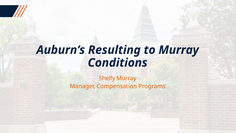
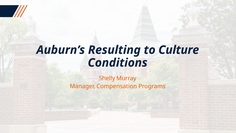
to Murray: Murray -> Culture (179, 50)
